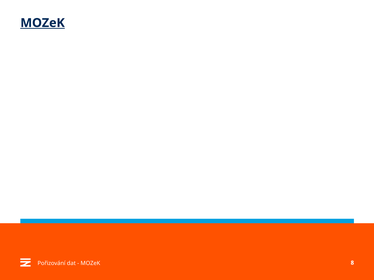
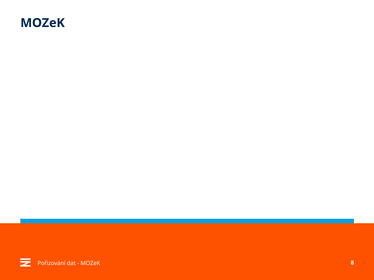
MOZeK underline: present -> none (43, 23)
